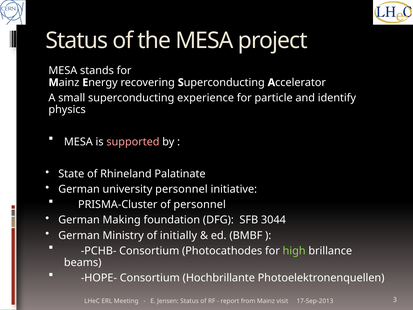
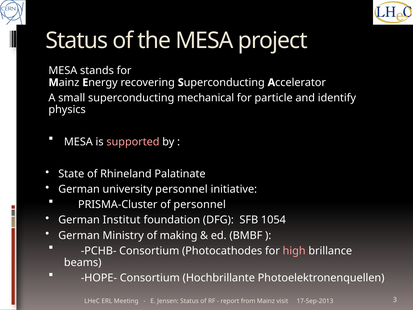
experience: experience -> mechanical (206, 98)
Making: Making -> Institut (122, 220)
3044: 3044 -> 1054 (273, 220)
initially: initially -> making (179, 235)
high colour: light green -> pink (294, 251)
